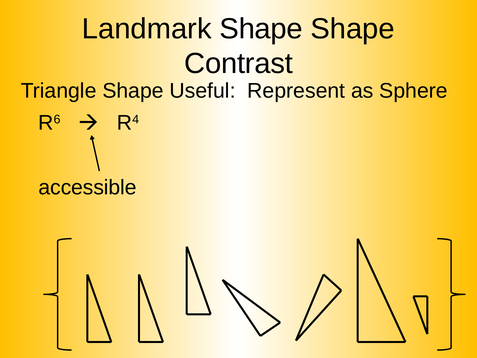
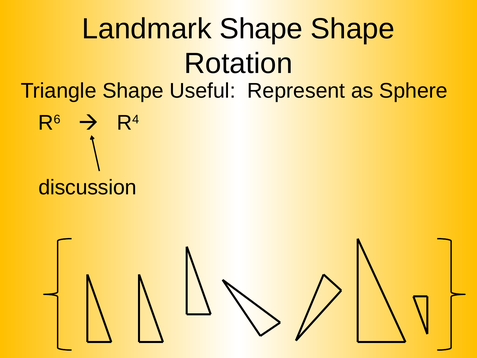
Contrast: Contrast -> Rotation (238, 64)
accessible: accessible -> discussion (88, 187)
